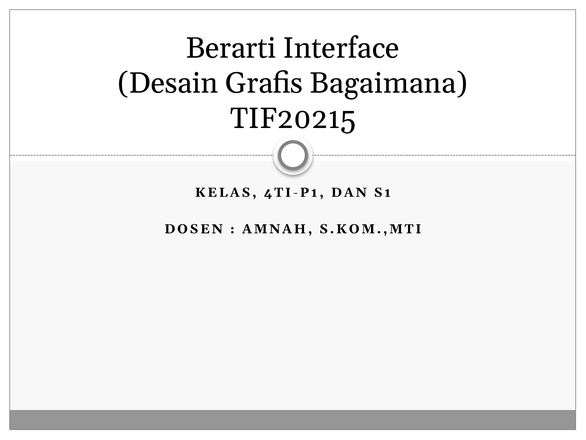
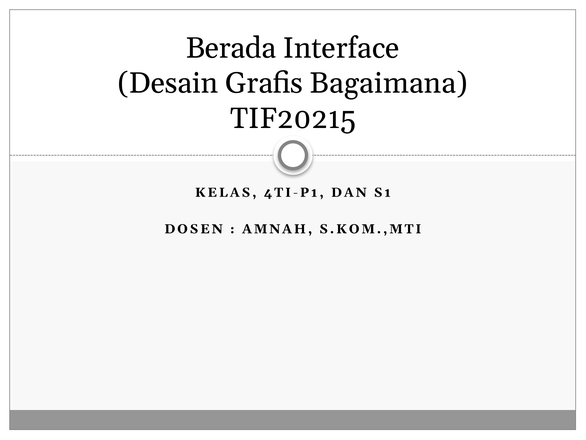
Berarti: Berarti -> Berada (231, 48)
